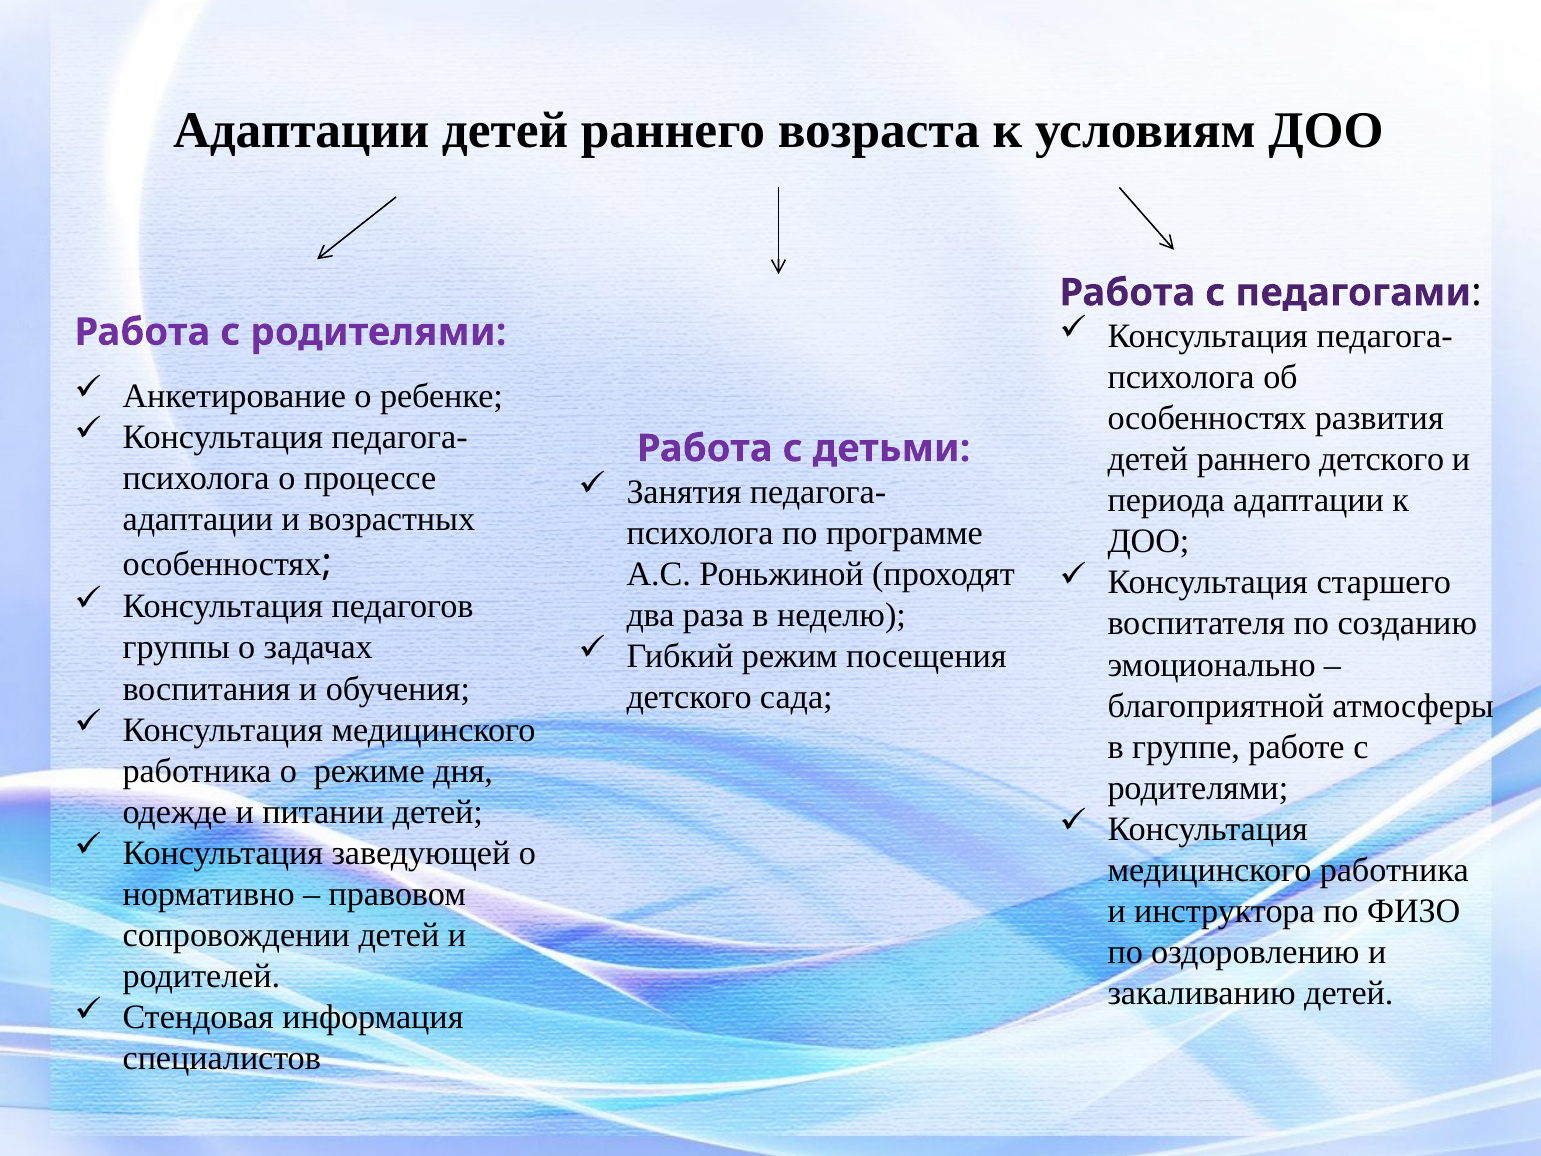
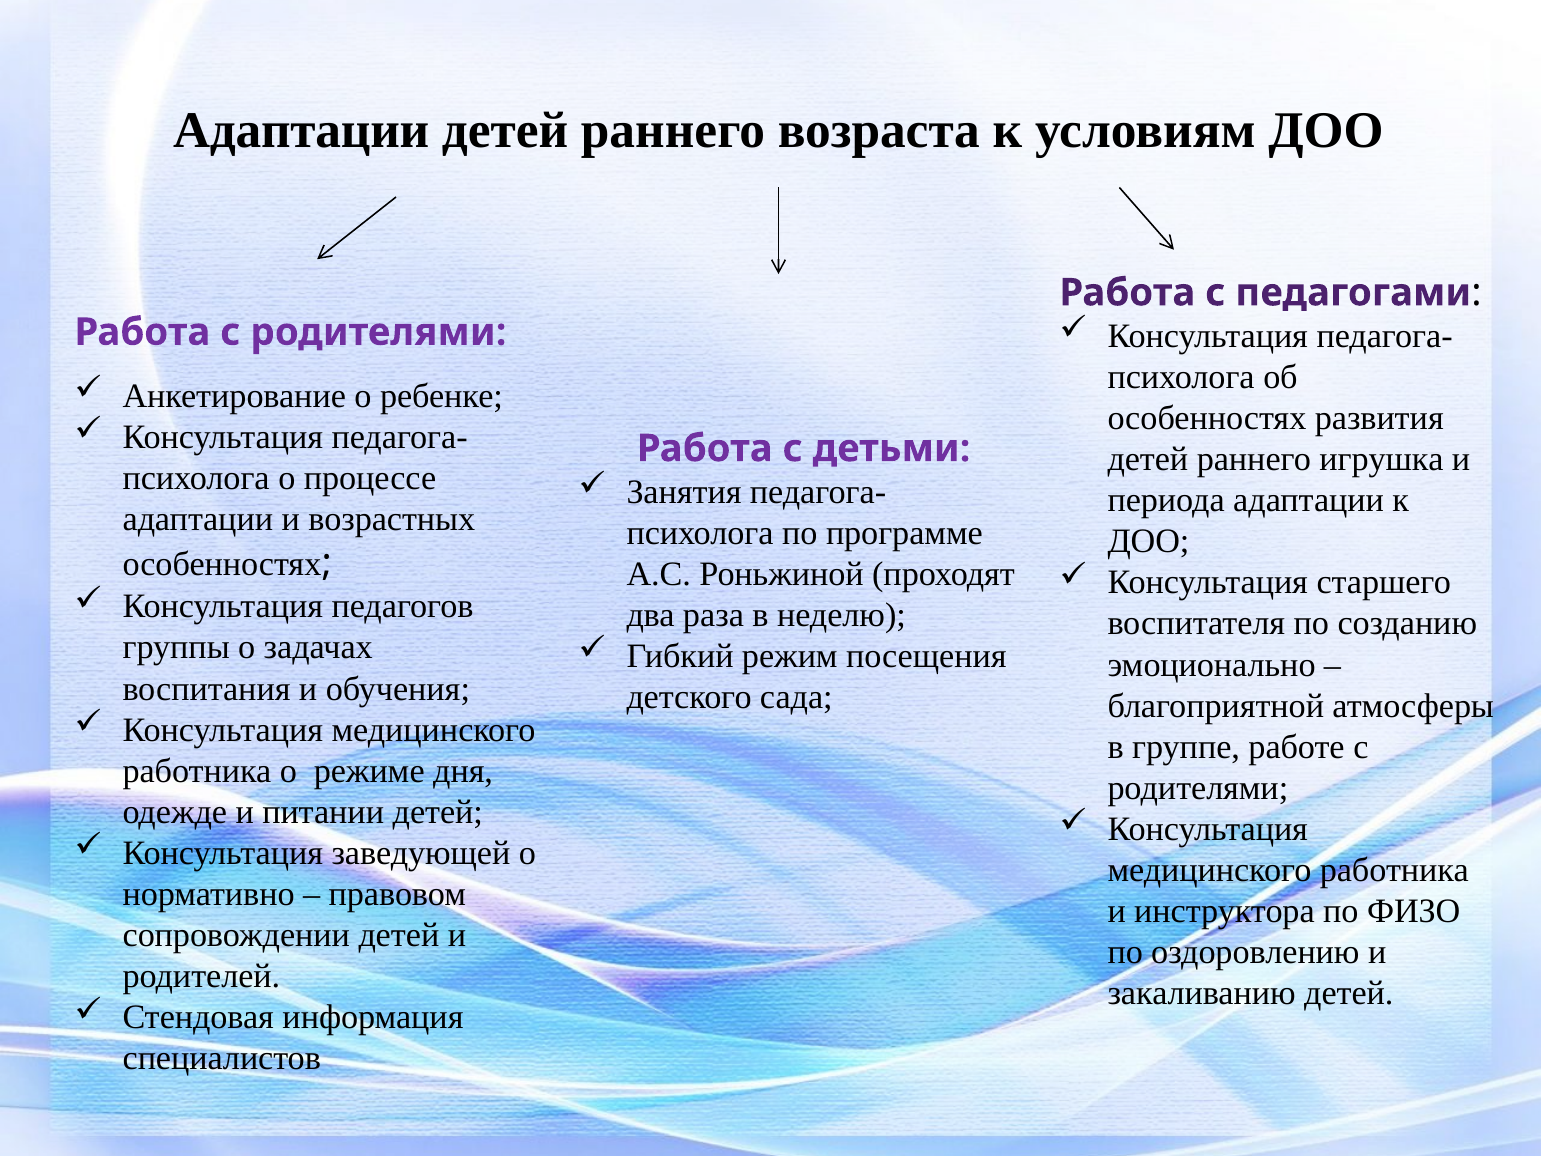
раннего детского: детского -> игрушка (1382, 459)
